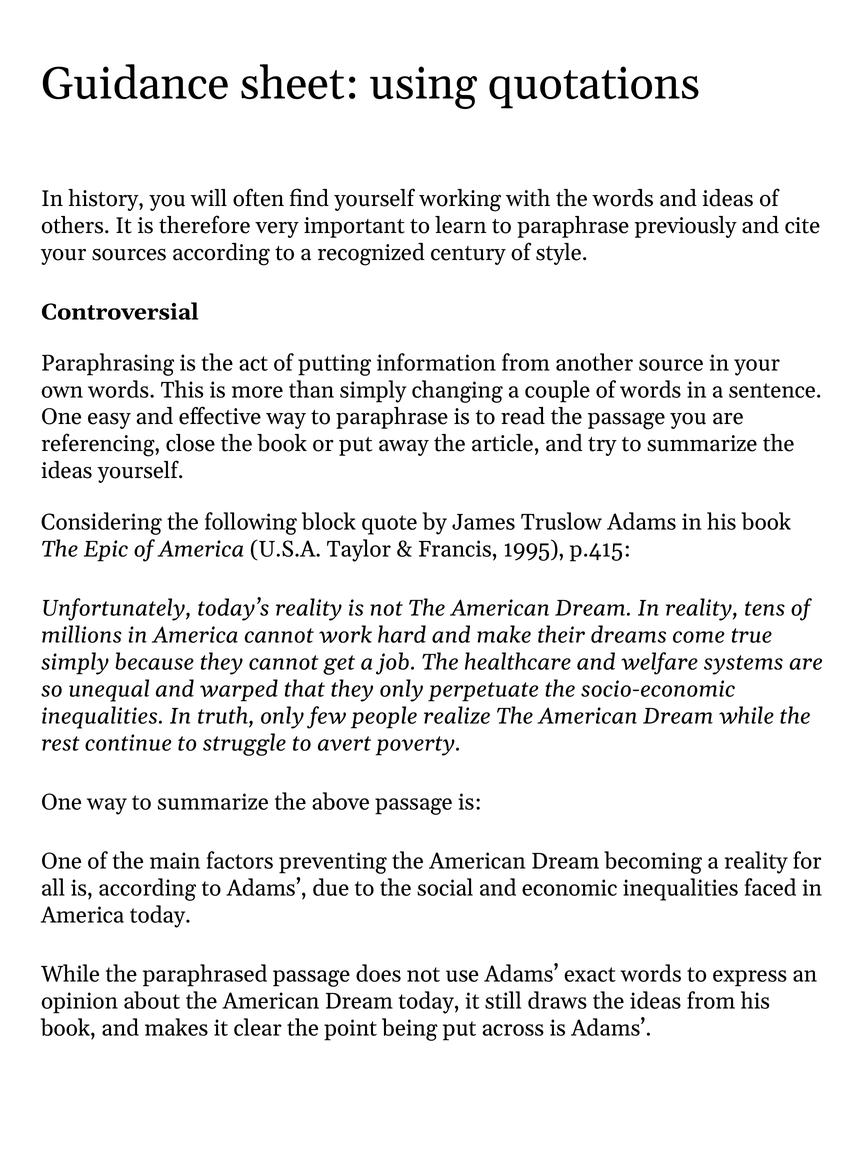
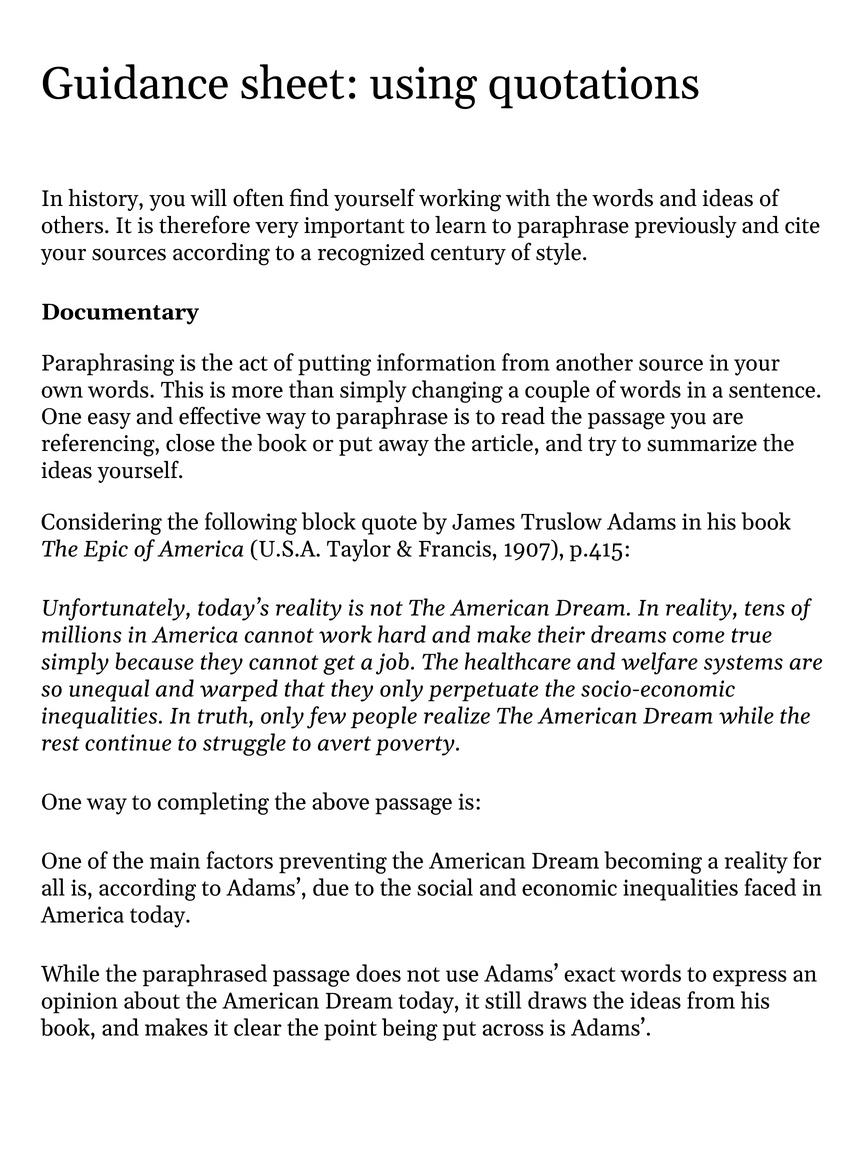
Controversial: Controversial -> Documentary (120, 312)
1995: 1995 -> 1907 (534, 549)
way to summarize: summarize -> completing (213, 802)
